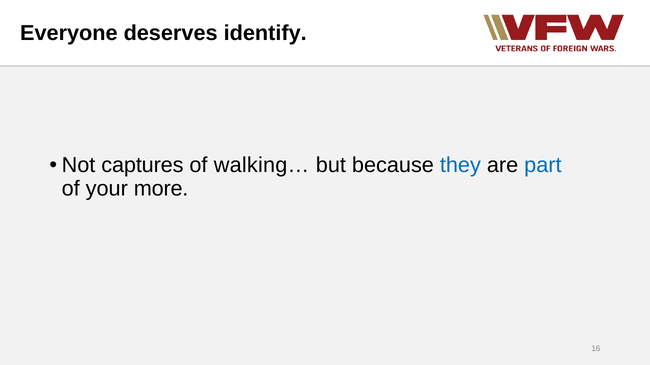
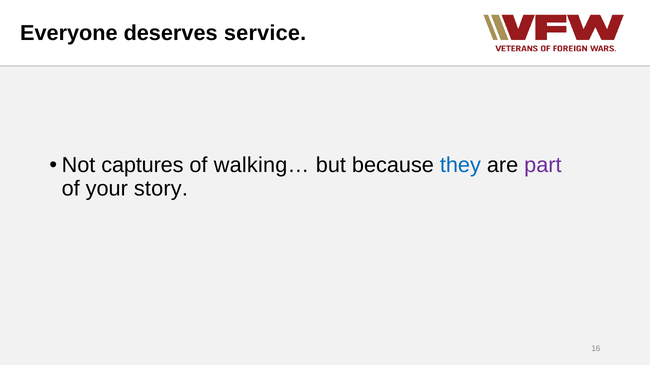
identify: identify -> service (265, 33)
part colour: blue -> purple (543, 166)
more: more -> story (161, 189)
